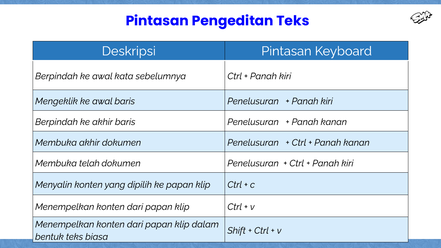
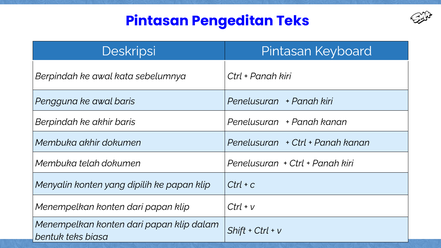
Mengeklik: Mengeklik -> Pengguna (56, 101)
